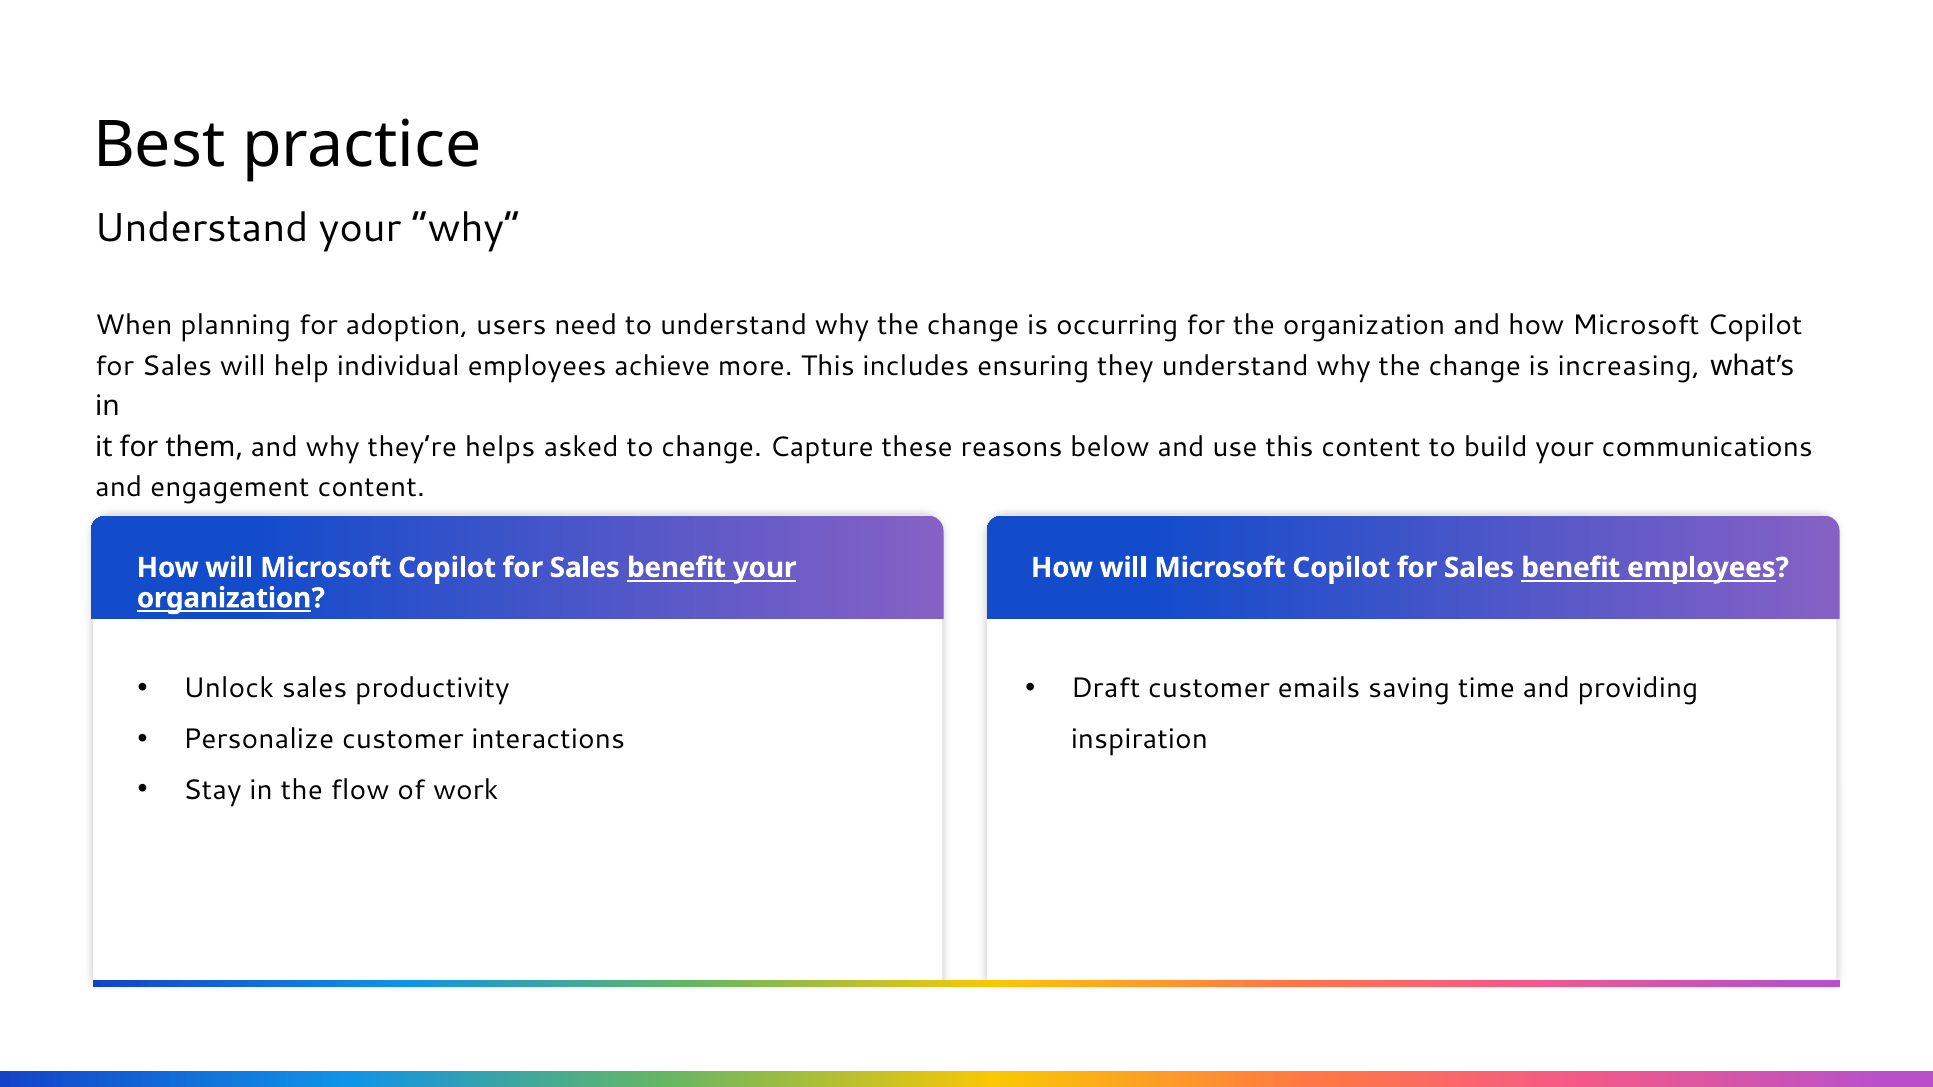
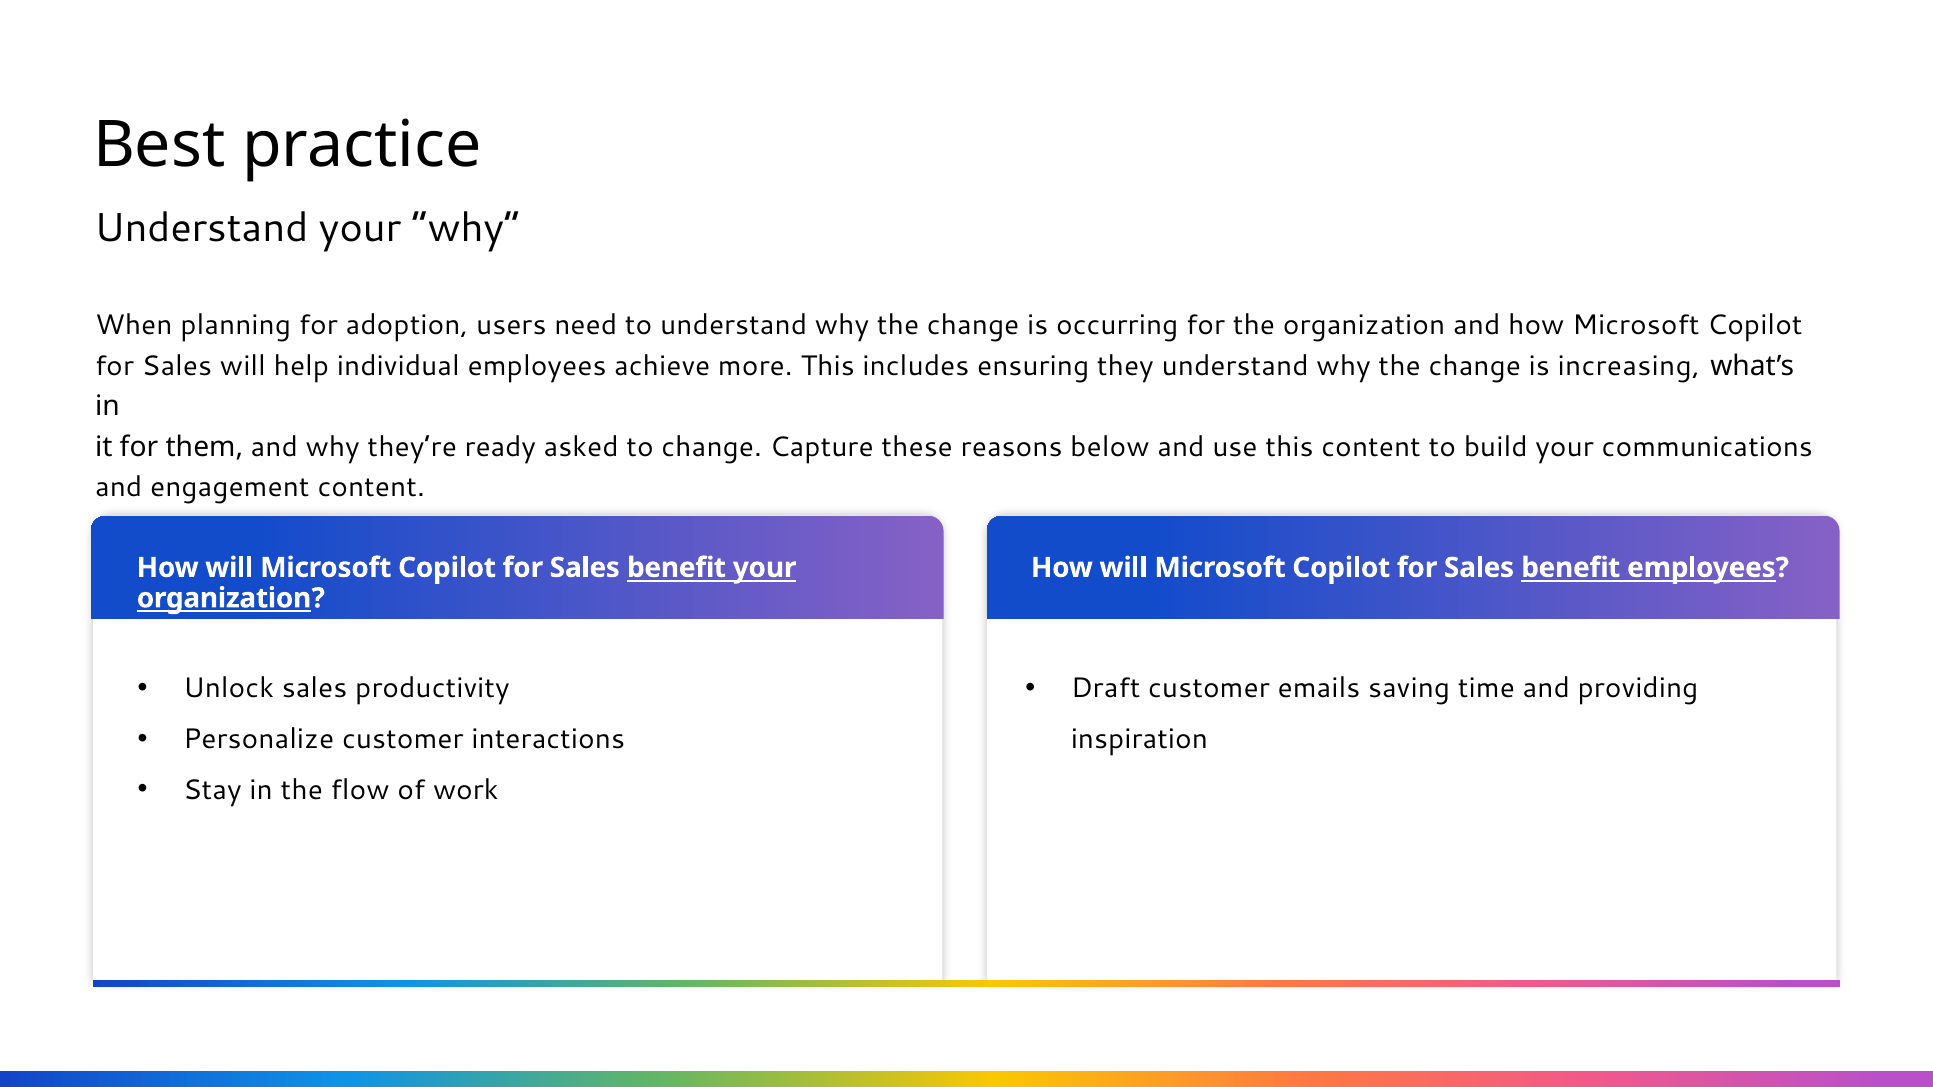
helps: helps -> ready (500, 447)
